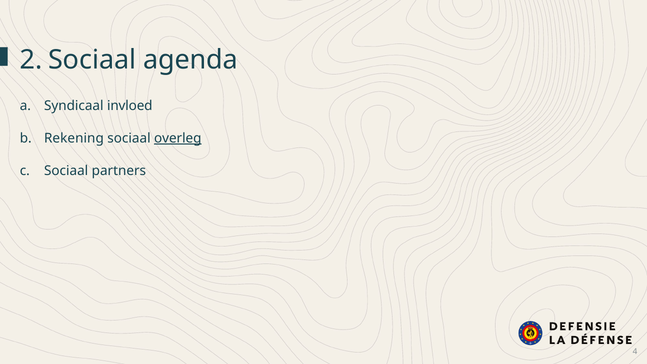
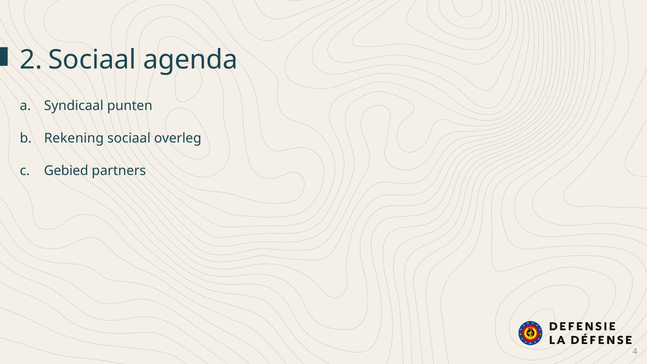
invloed: invloed -> punten (130, 106)
overleg underline: present -> none (178, 138)
Sociaal: Sociaal -> Gebied (66, 171)
